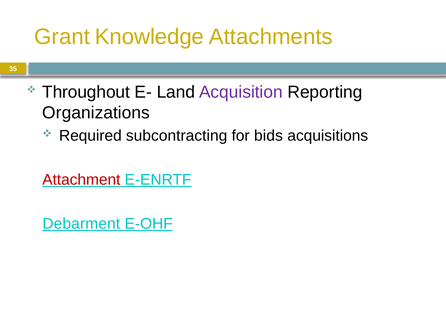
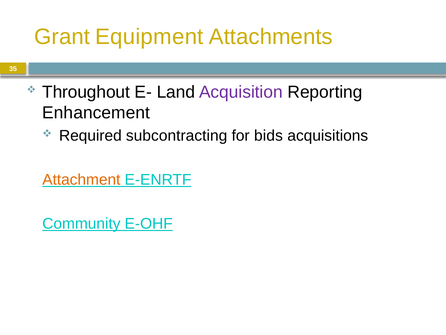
Knowledge: Knowledge -> Equipment (149, 37)
Organizations: Organizations -> Enhancement (96, 113)
Attachment colour: red -> orange (81, 179)
Debarment: Debarment -> Community (81, 223)
